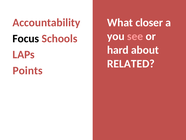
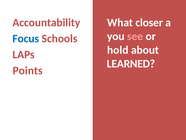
Focus colour: black -> blue (26, 38)
hard: hard -> hold (118, 50)
RELATED: RELATED -> LEARNED (131, 63)
